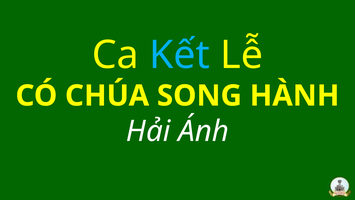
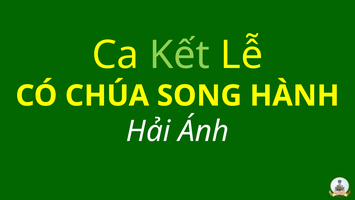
Kết colour: light blue -> light green (179, 55)
